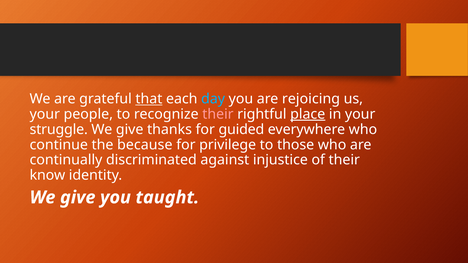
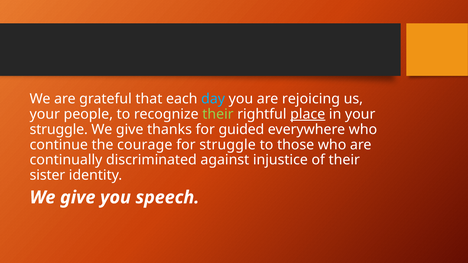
that underline: present -> none (149, 99)
their colour: pink -> light green (218, 114)
because: because -> courage (145, 145)
for privilege: privilege -> struggle (228, 145)
know: know -> sister (47, 175)
taught: taught -> speech (167, 198)
